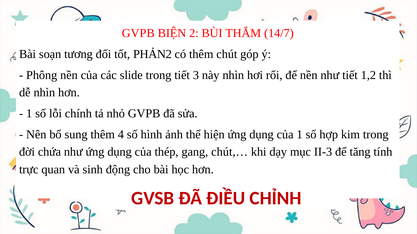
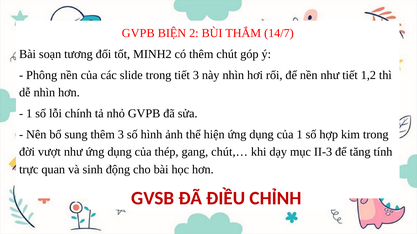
PHẢN2: PHẢN2 -> MINH2 (152, 54)
thêm 4: 4 -> 3 (121, 135)
chứa: chứa -> vượt (49, 152)
